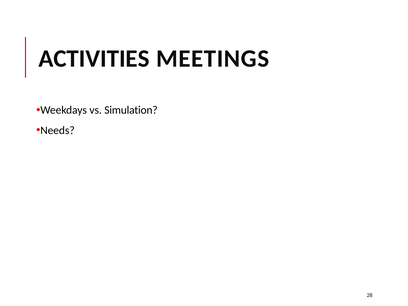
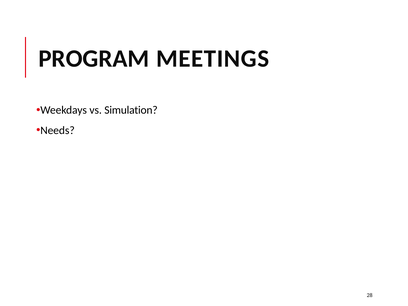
ACTIVITIES: ACTIVITIES -> PROGRAM (94, 59)
